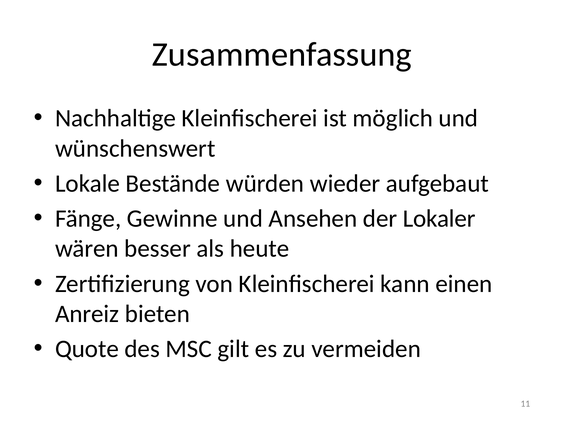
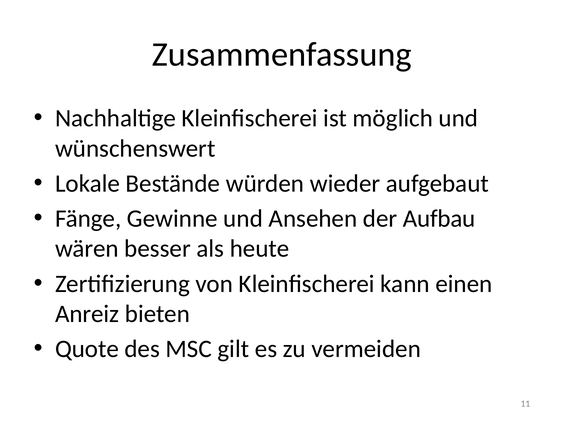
Lokaler: Lokaler -> Aufbau (439, 219)
